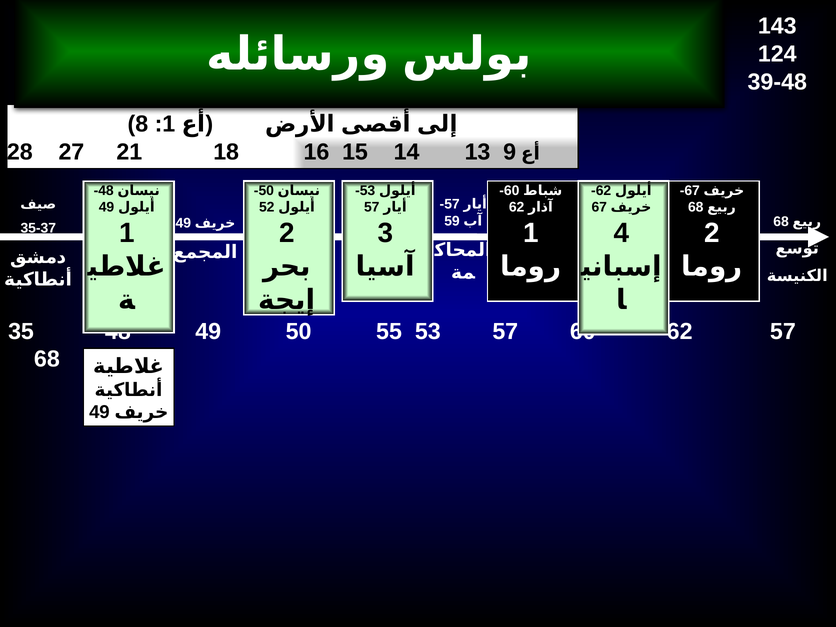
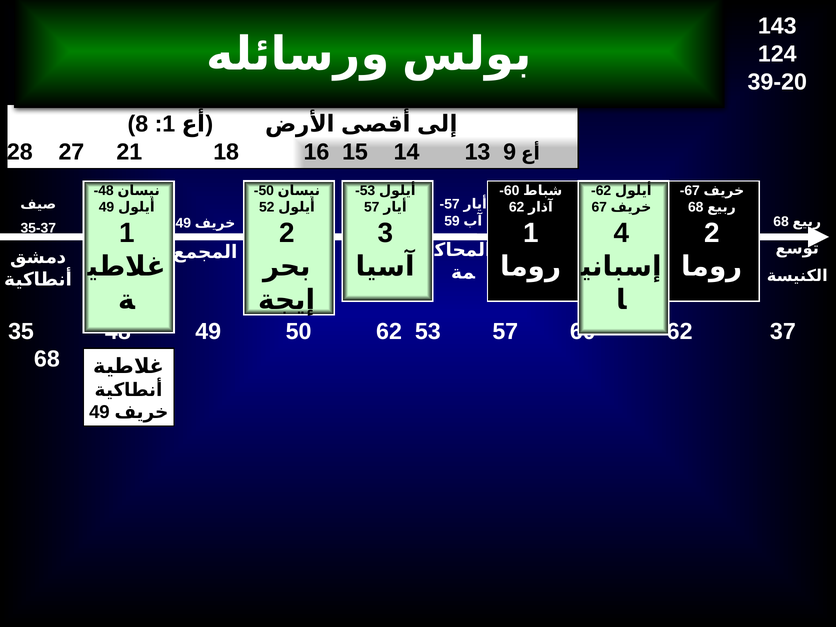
39-48: 39-48 -> 39-20 (777, 82)
50 55: 55 -> 62 (389, 331)
57: 57 -> 37 (783, 331)
